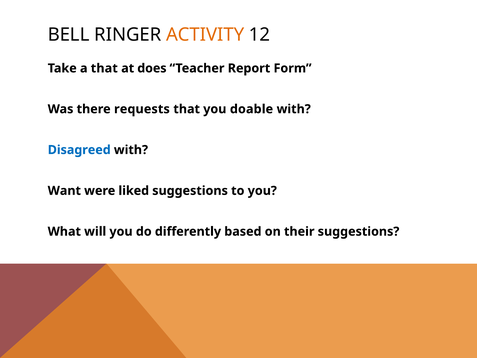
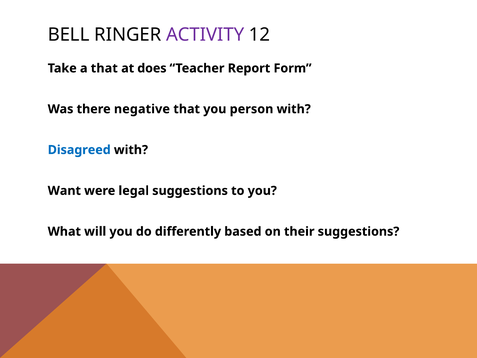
ACTIVITY colour: orange -> purple (205, 35)
requests: requests -> negative (142, 109)
doable: doable -> person (252, 109)
liked: liked -> legal (134, 191)
